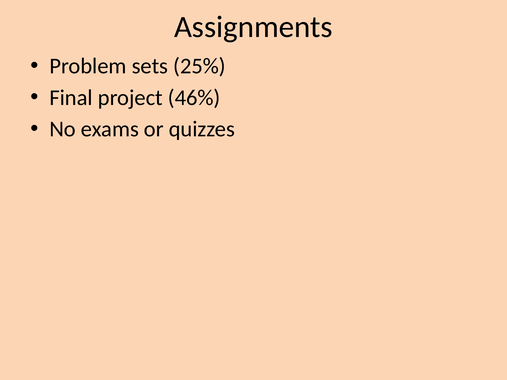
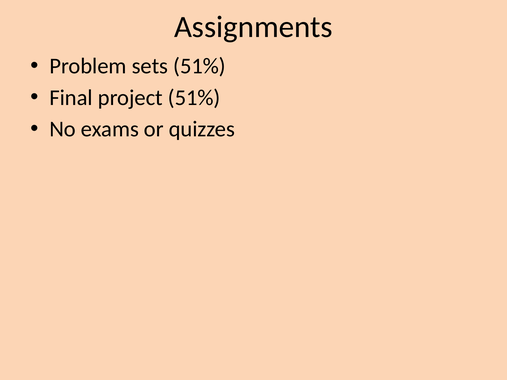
sets 25%: 25% -> 51% (199, 66)
project 46%: 46% -> 51% (194, 98)
